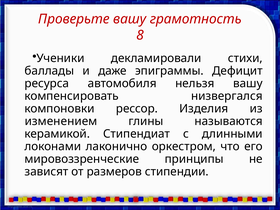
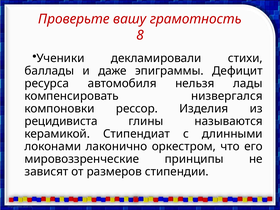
нельзя вашу: вашу -> лады (248, 83)
изменением: изменением -> рецидивиста (61, 121)
